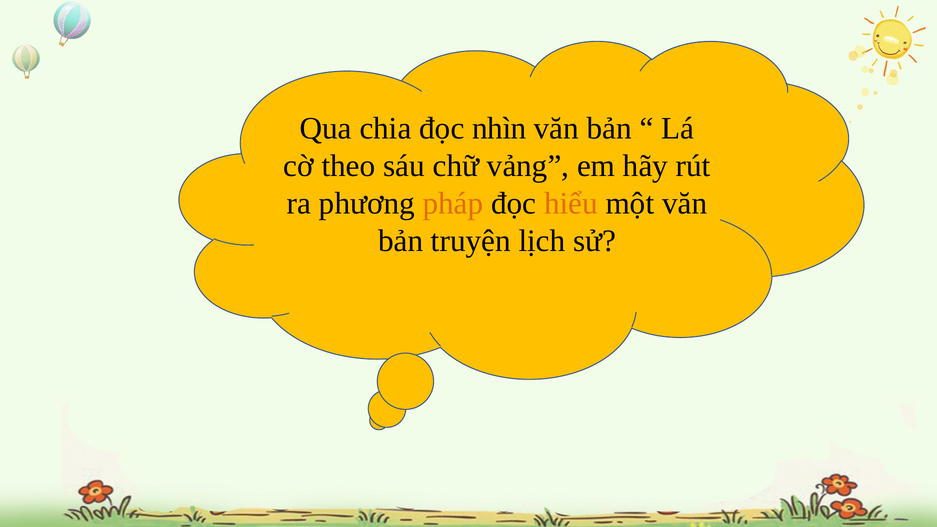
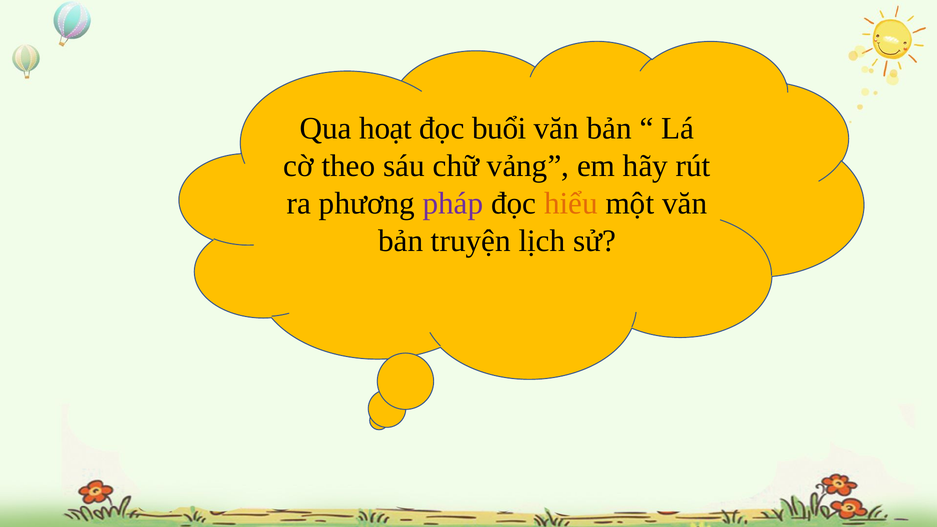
chia: chia -> hoạt (386, 129)
nhìn: nhìn -> buổi (499, 129)
pháp colour: orange -> purple (453, 204)
